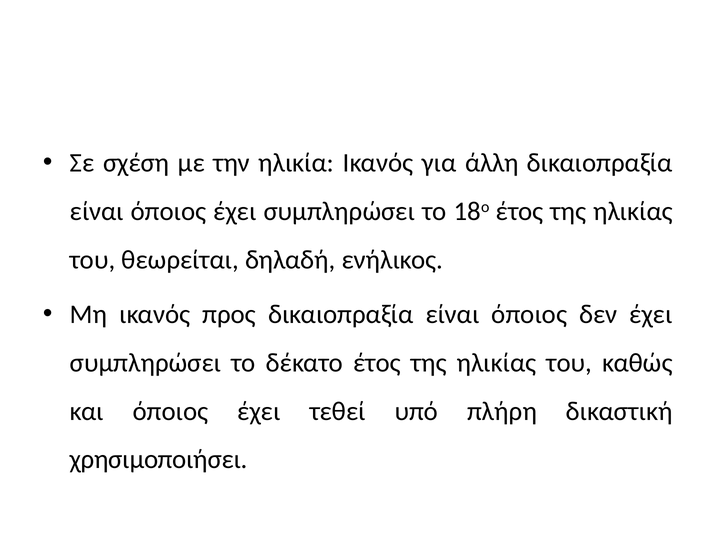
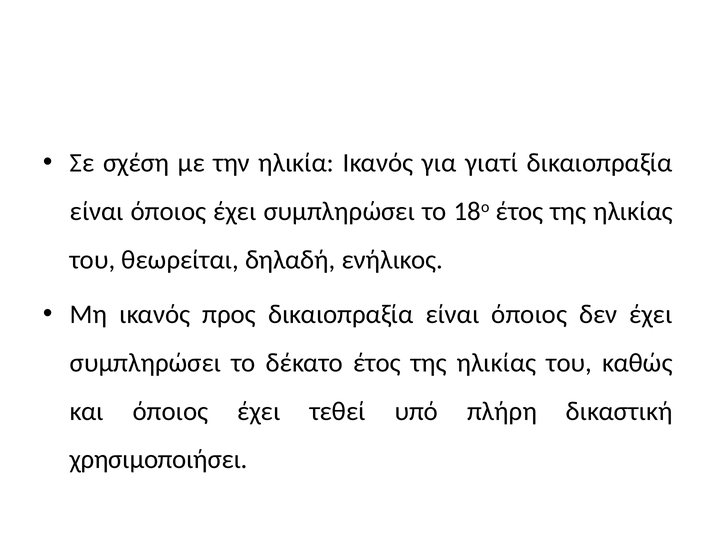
άλλη: άλλη -> γιατί (492, 163)
